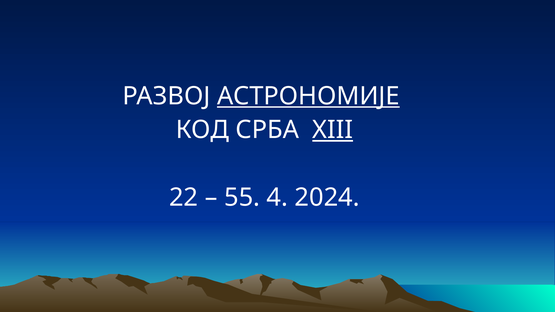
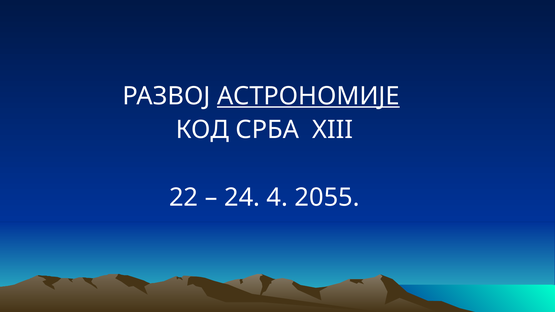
XIII underline: present -> none (333, 130)
55: 55 -> 24 (242, 198)
2024: 2024 -> 2055 (327, 198)
